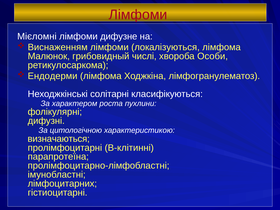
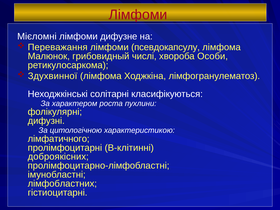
Виснаженням: Виснаженням -> Переважання (58, 47)
локалізуються: локалізуються -> псевдокапсулу (166, 47)
Ендодерми: Ендодерми -> Здухвинної (53, 76)
визначаються: визначаються -> лімфатичного (59, 139)
парапротеїна: парапротеїна -> доброякісних (58, 157)
лімфоцитарних: лімфоцитарних -> лімфобластних (62, 184)
